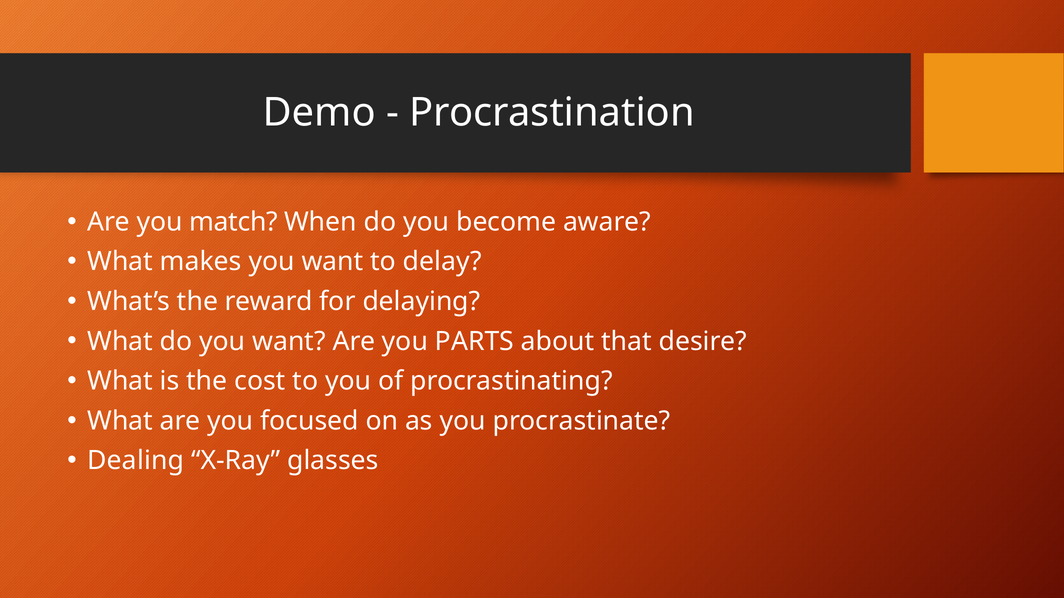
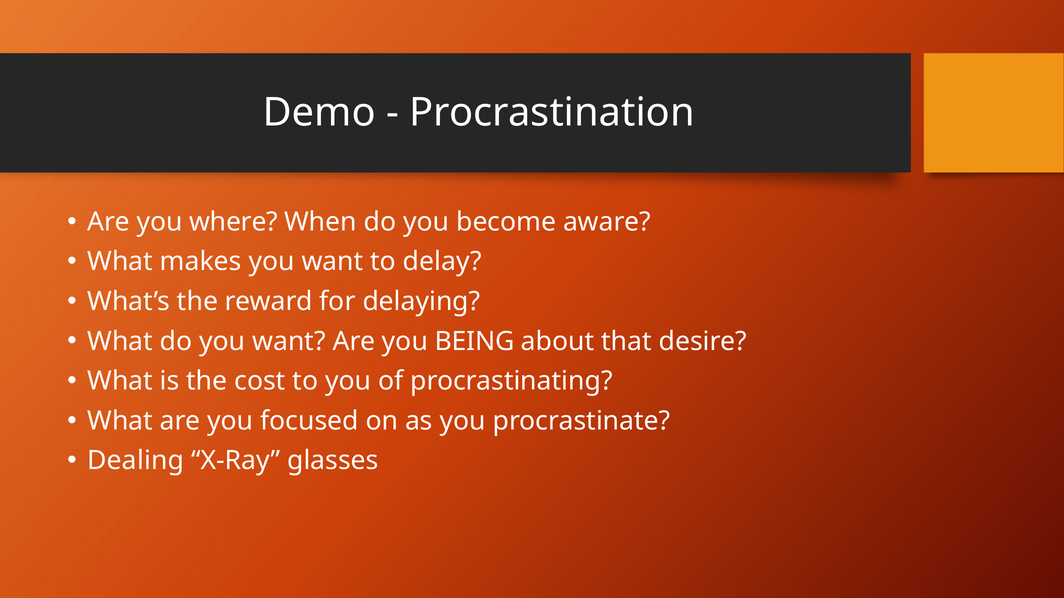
match: match -> where (234, 222)
PARTS: PARTS -> BEING (475, 342)
